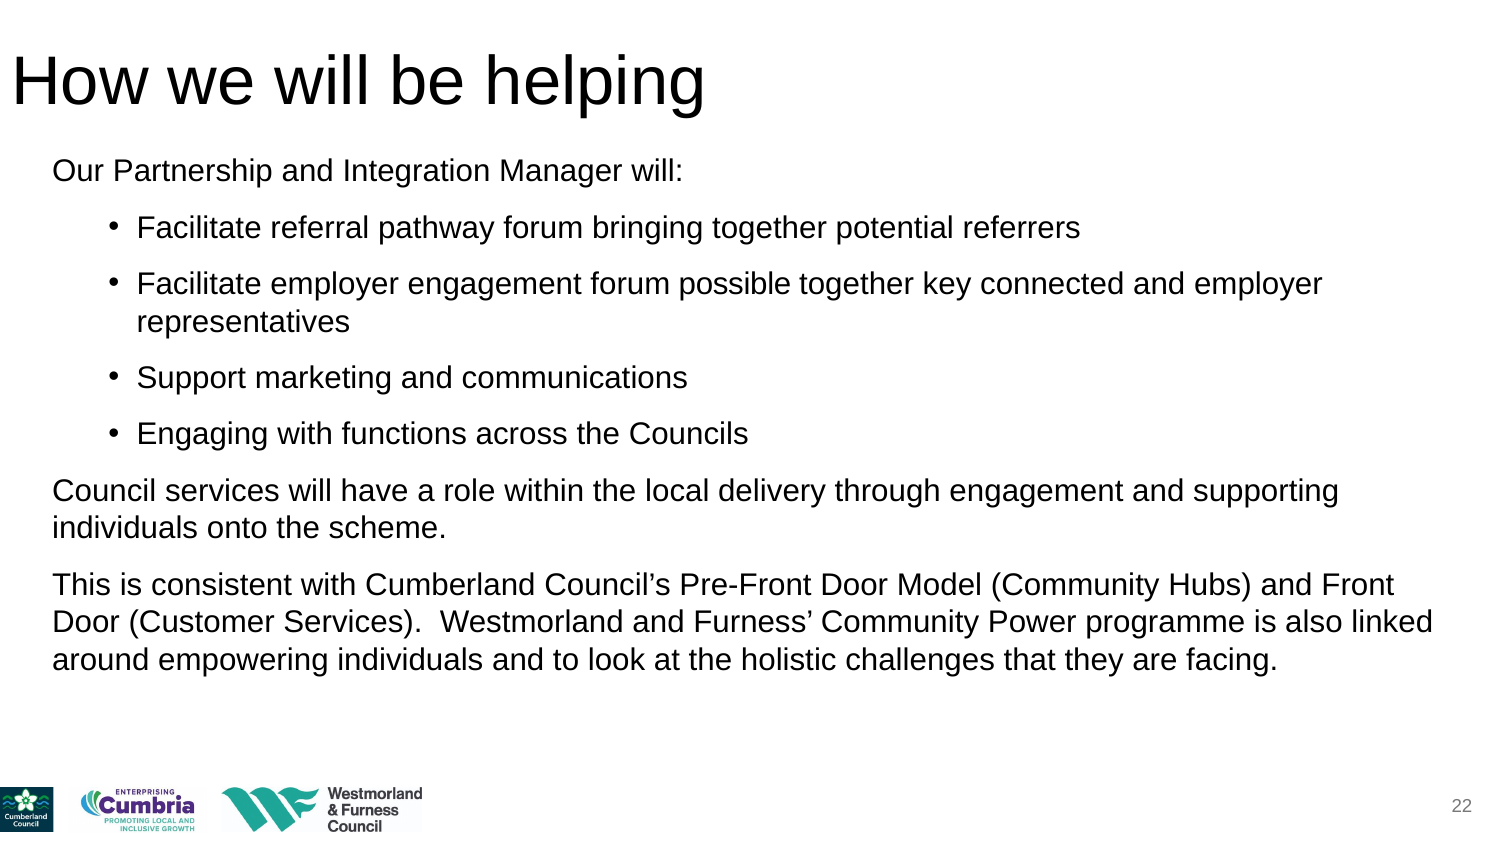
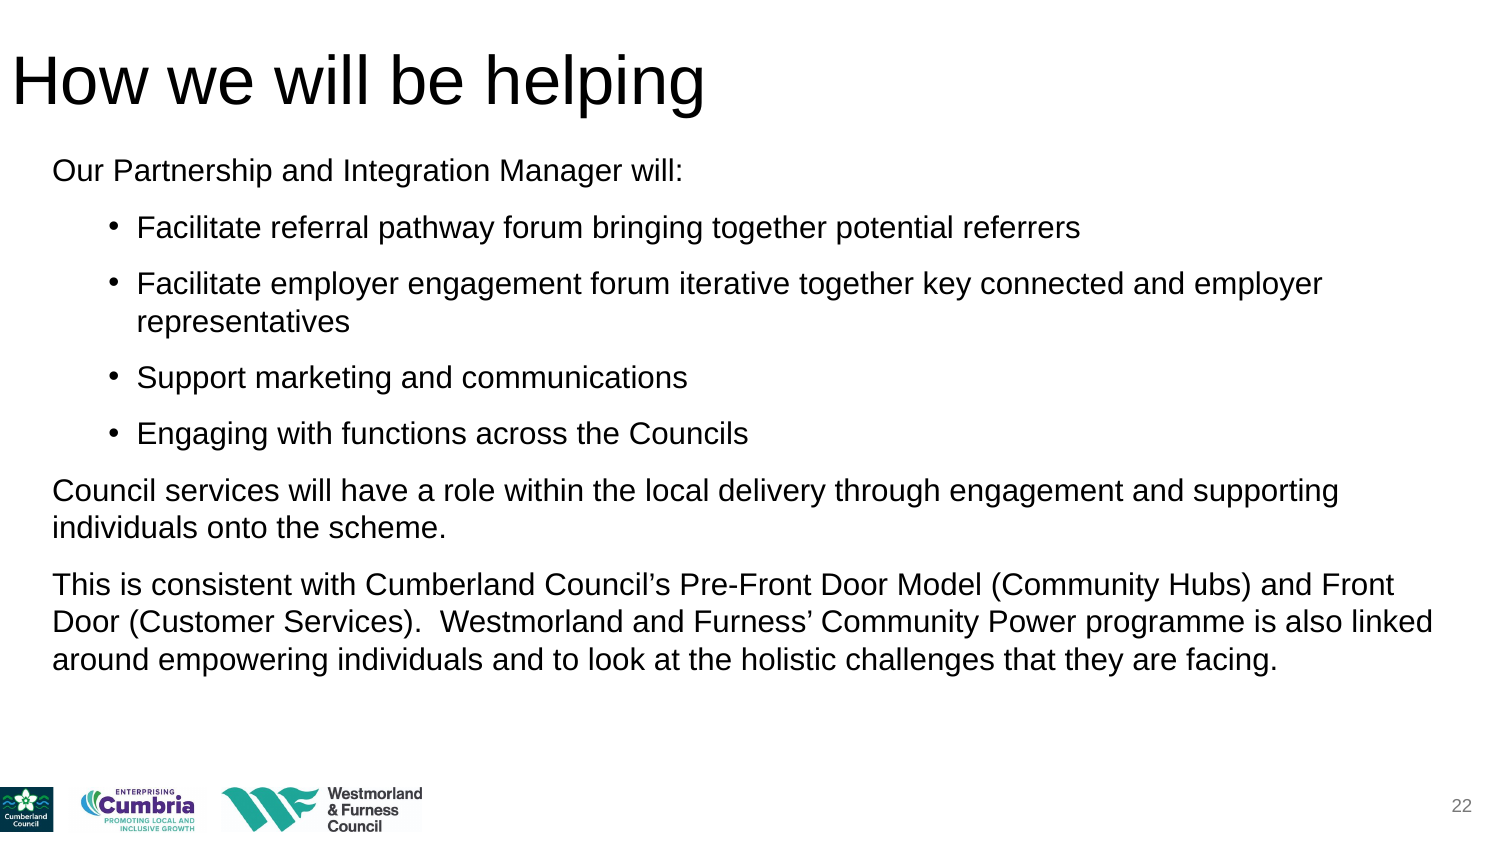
possible: possible -> iterative (735, 284)
